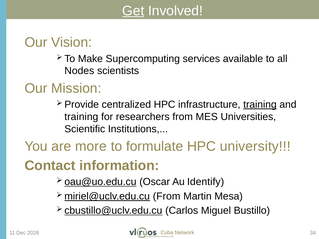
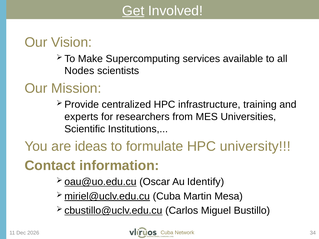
training underline: present -> none (260, 105)
training: training -> experts (81, 117)
more: more -> ideas (91, 146)
From: From -> Cuba (167, 196)
